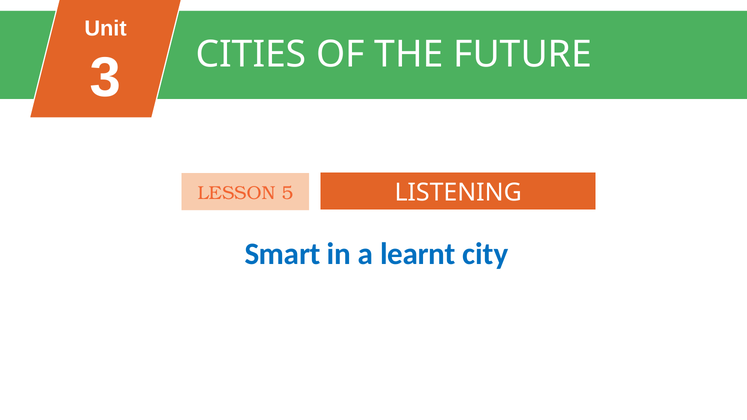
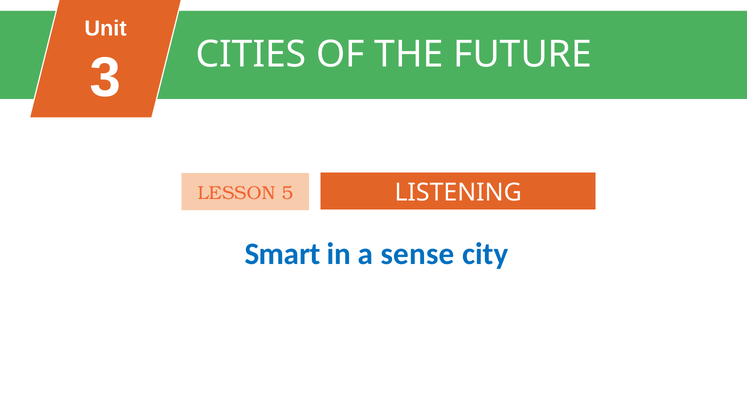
learnt: learnt -> sense (418, 254)
